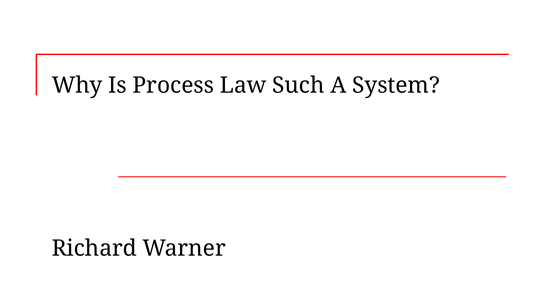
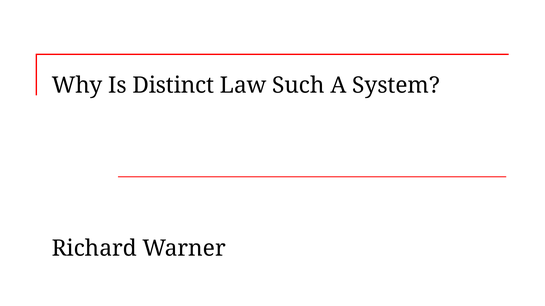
Process: Process -> Distinct (173, 85)
